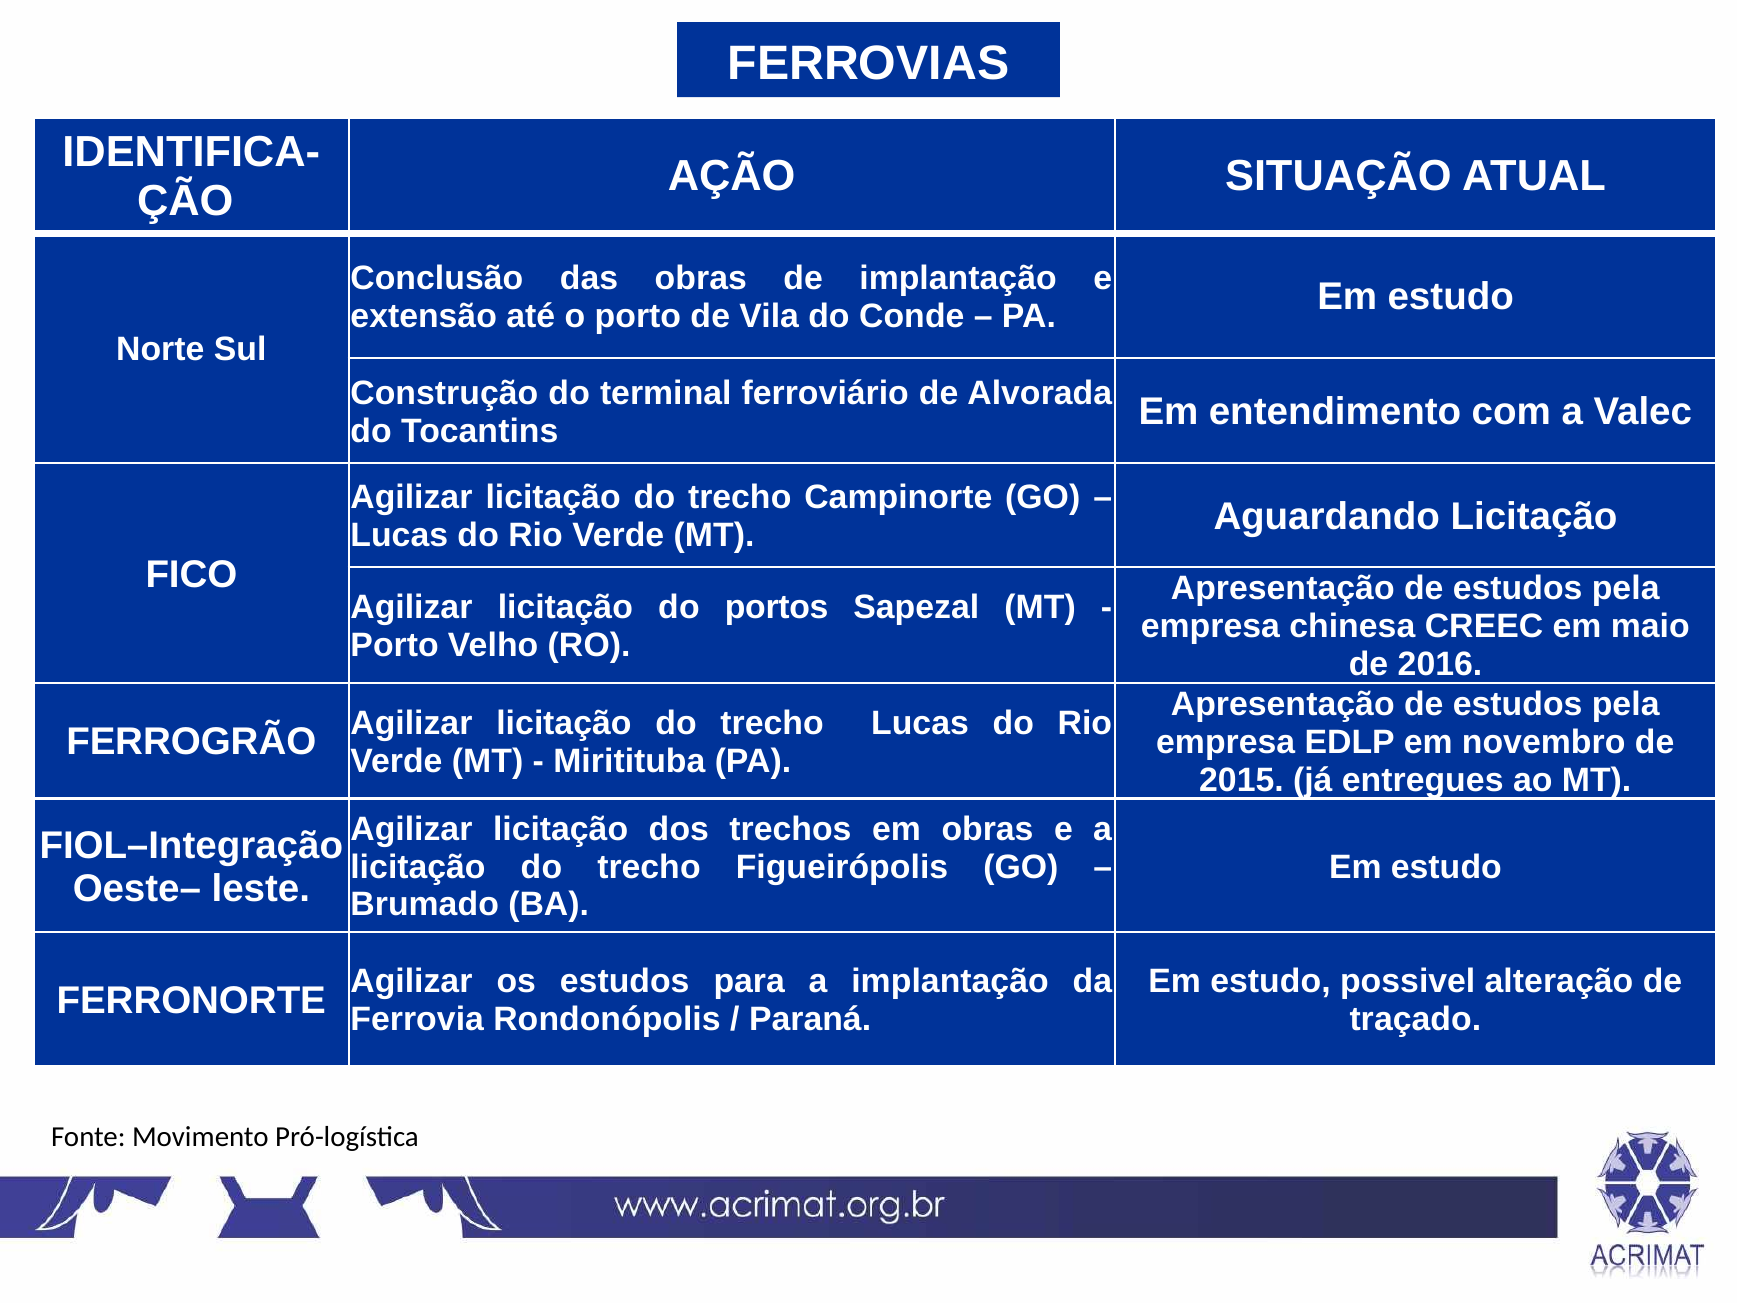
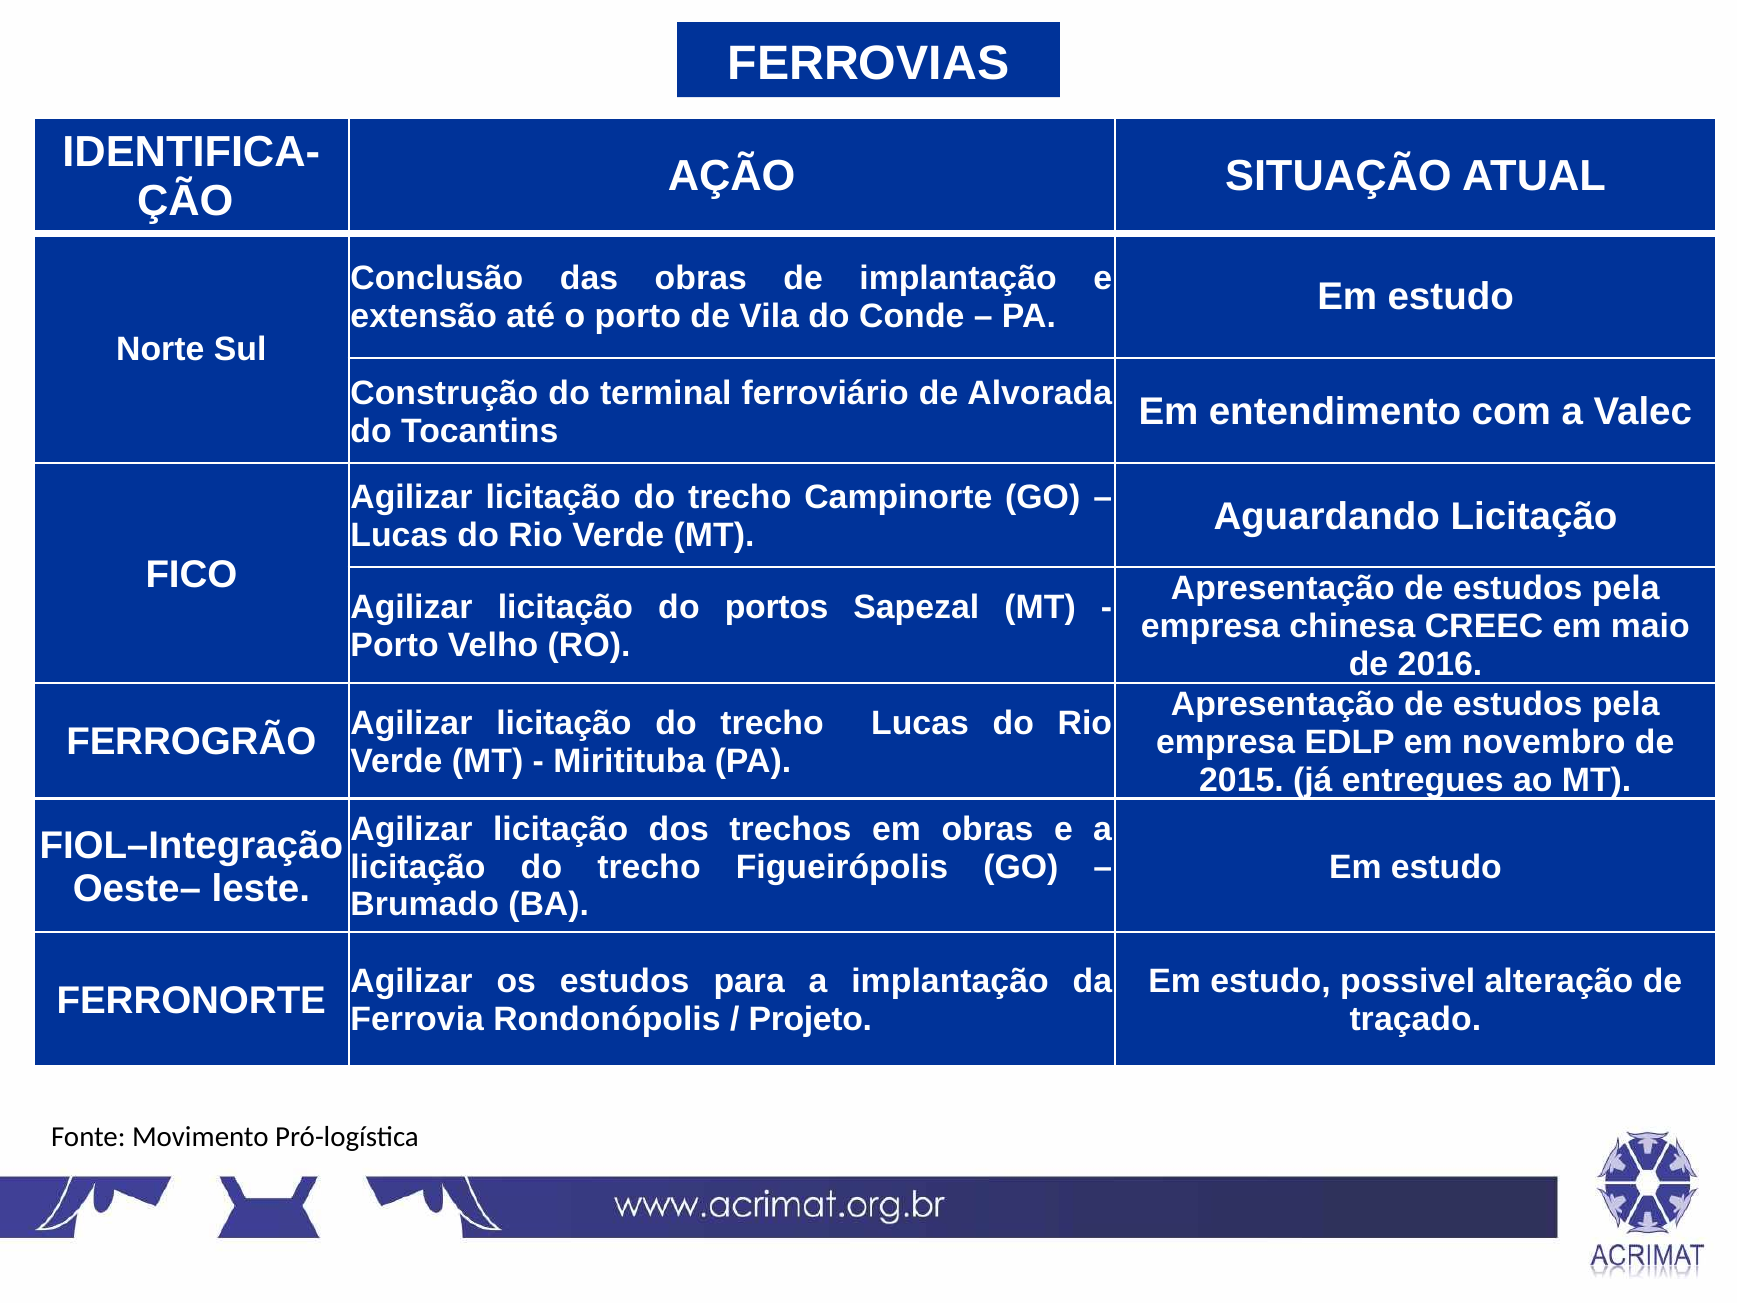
Paraná: Paraná -> Projeto (810, 1019)
